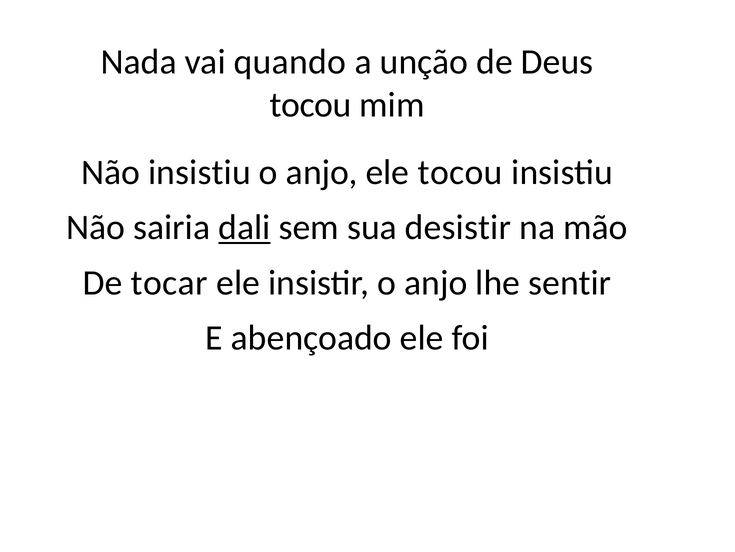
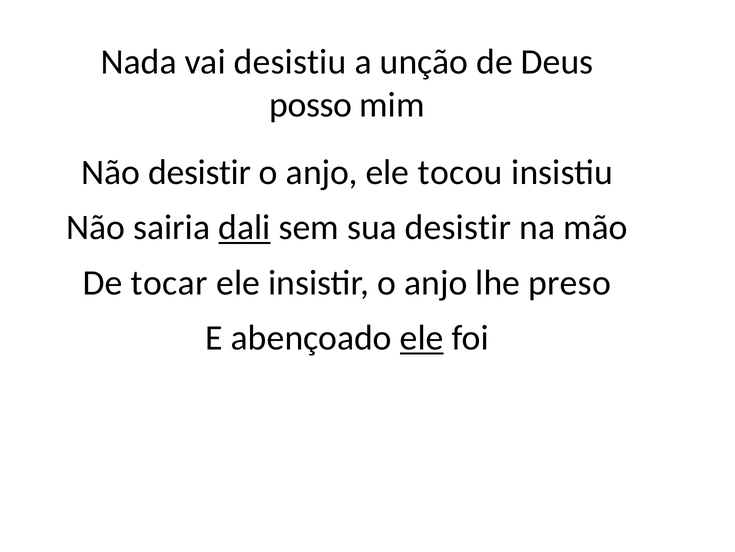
quando: quando -> desistiu (290, 62)
tocou: tocou -> posso (311, 105)
Não insistiu: insistiu -> desistir (200, 172)
sentir: sentir -> preso (570, 282)
ele underline: none -> present (422, 338)
